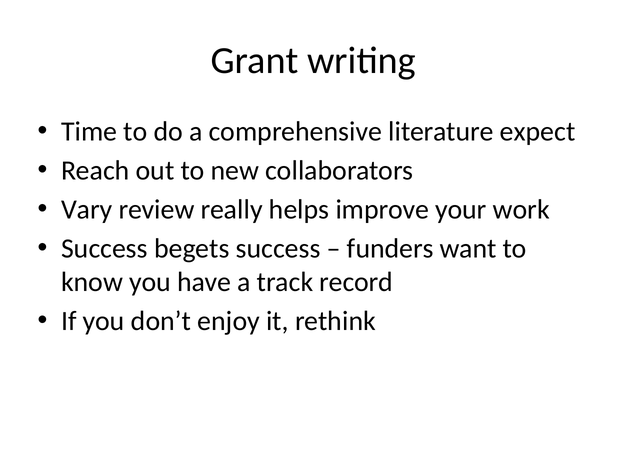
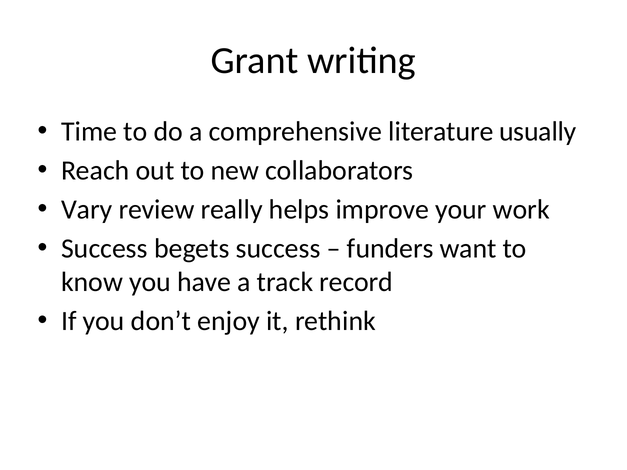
expect: expect -> usually (538, 132)
